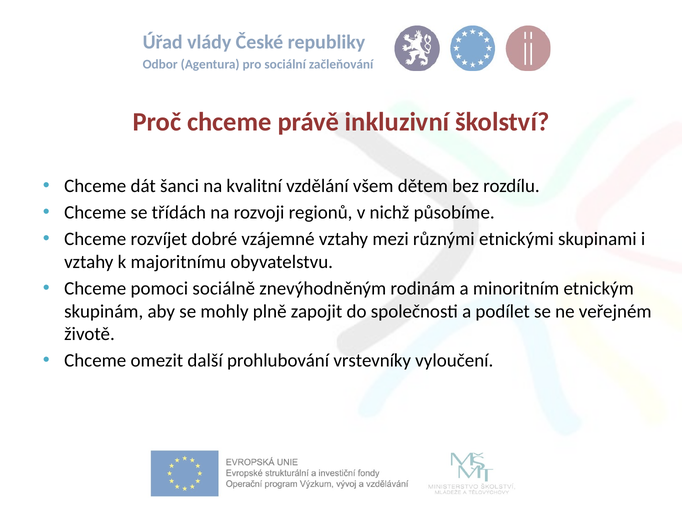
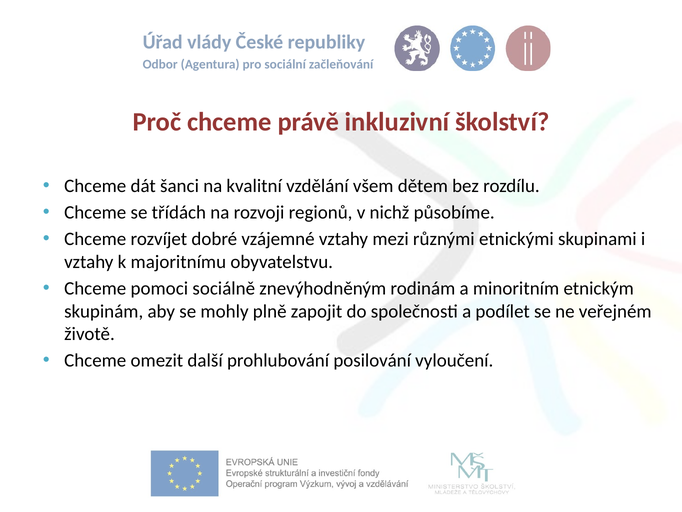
vrstevníky: vrstevníky -> posilování (372, 360)
